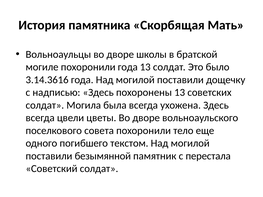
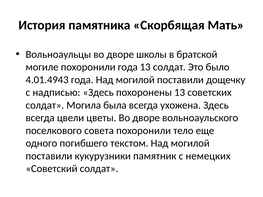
3.14.3616: 3.14.3616 -> 4.01.4943 (47, 80)
безымянной: безымянной -> кукурузники (103, 156)
перестала: перестала -> немецких (208, 156)
